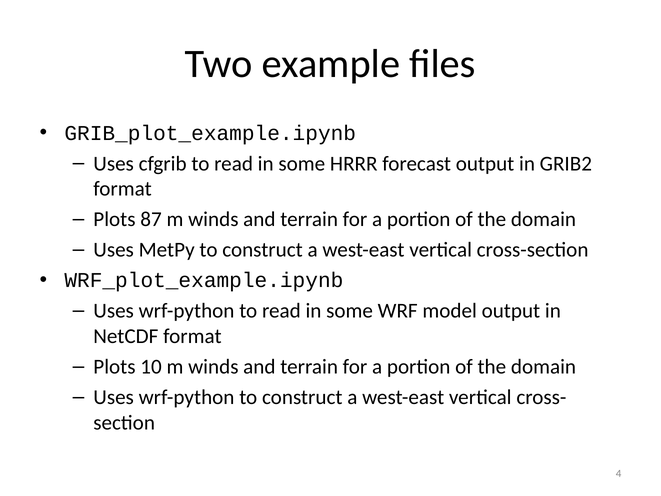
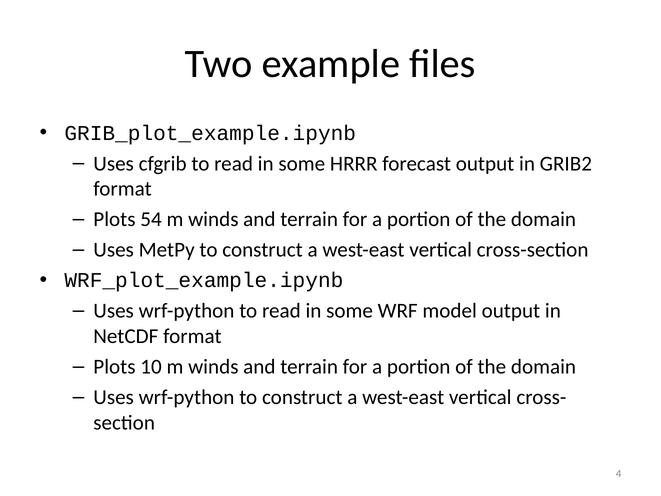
87: 87 -> 54 (151, 219)
